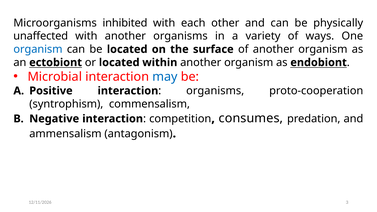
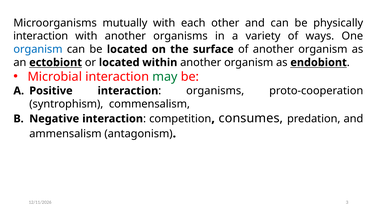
inhibited: inhibited -> mutually (125, 23)
unaffected: unaffected -> interaction (41, 36)
may colour: blue -> green (165, 77)
